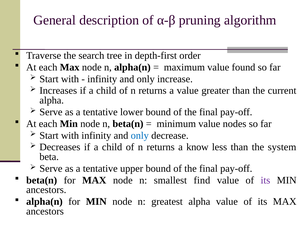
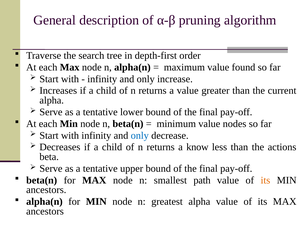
system: system -> actions (282, 147)
find: find -> path (202, 180)
its colour: purple -> orange (265, 180)
